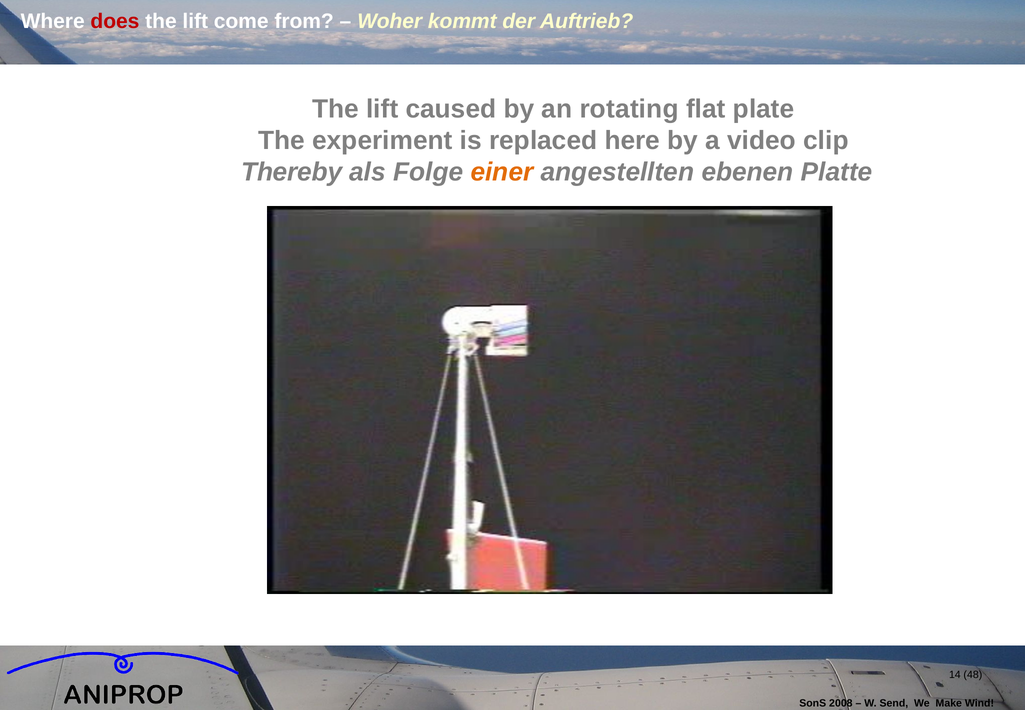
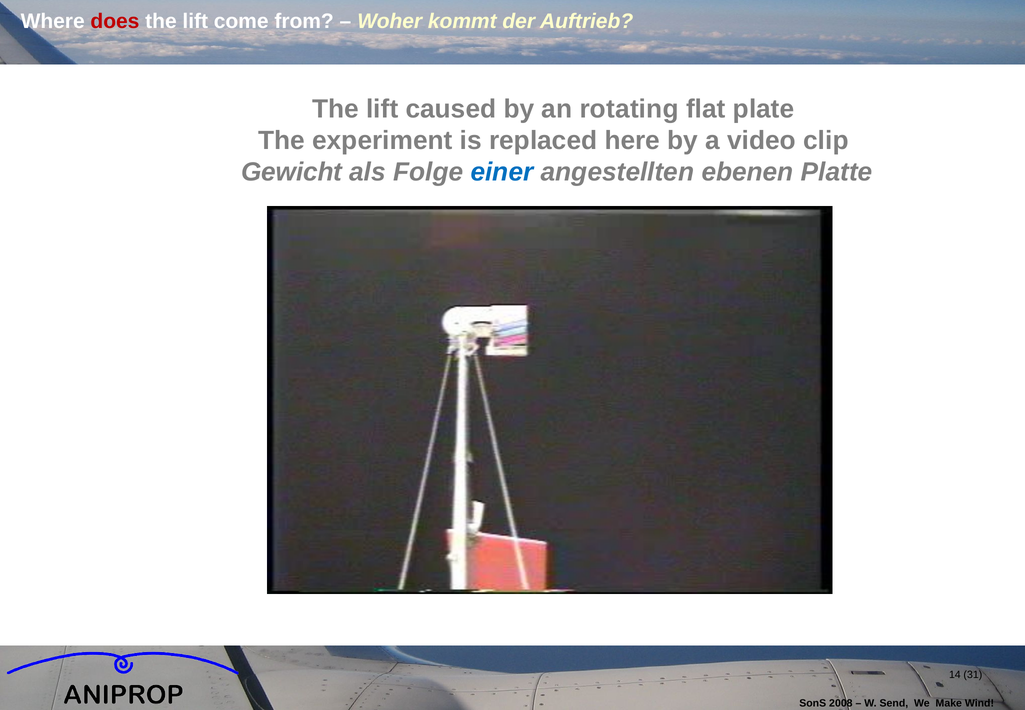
Thereby: Thereby -> Gewicht (292, 172)
einer colour: orange -> blue (502, 172)
48: 48 -> 31 (973, 674)
